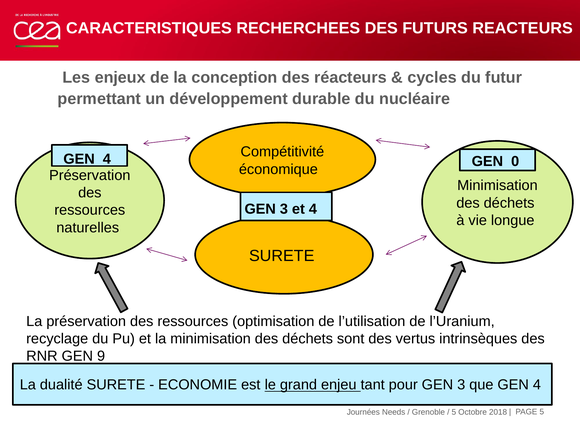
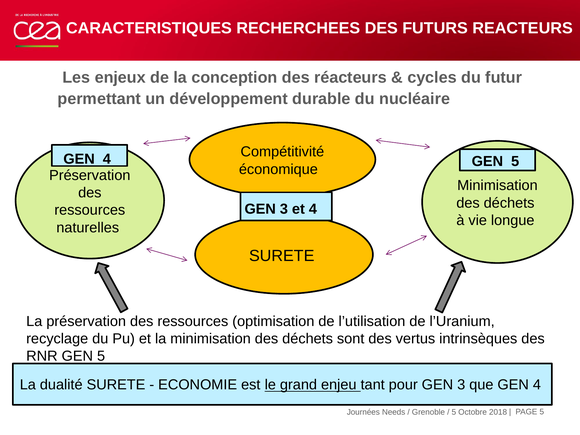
4 GEN 0: 0 -> 5 (515, 161)
RNR GEN 9: 9 -> 5 (101, 356)
